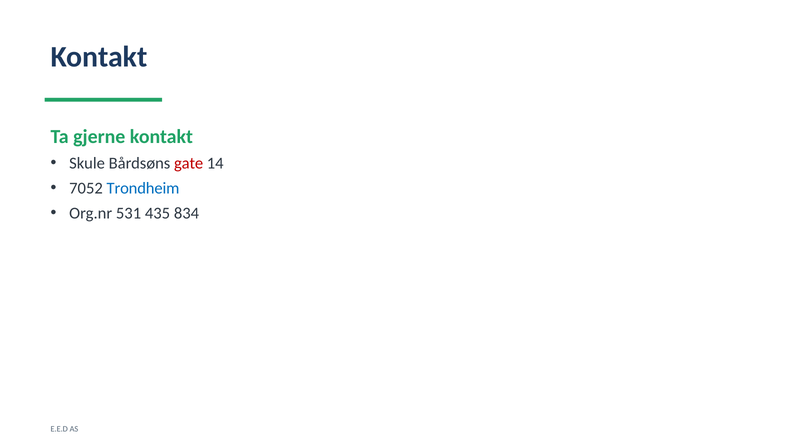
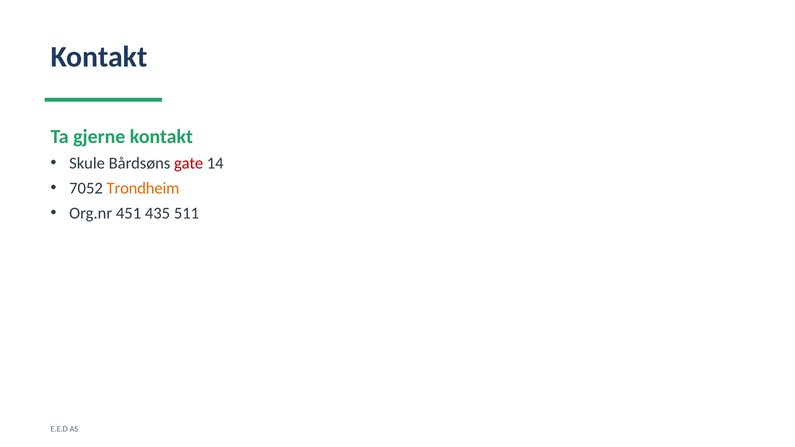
Trondheim colour: blue -> orange (143, 188)
531: 531 -> 451 (129, 213)
834: 834 -> 511 (186, 213)
